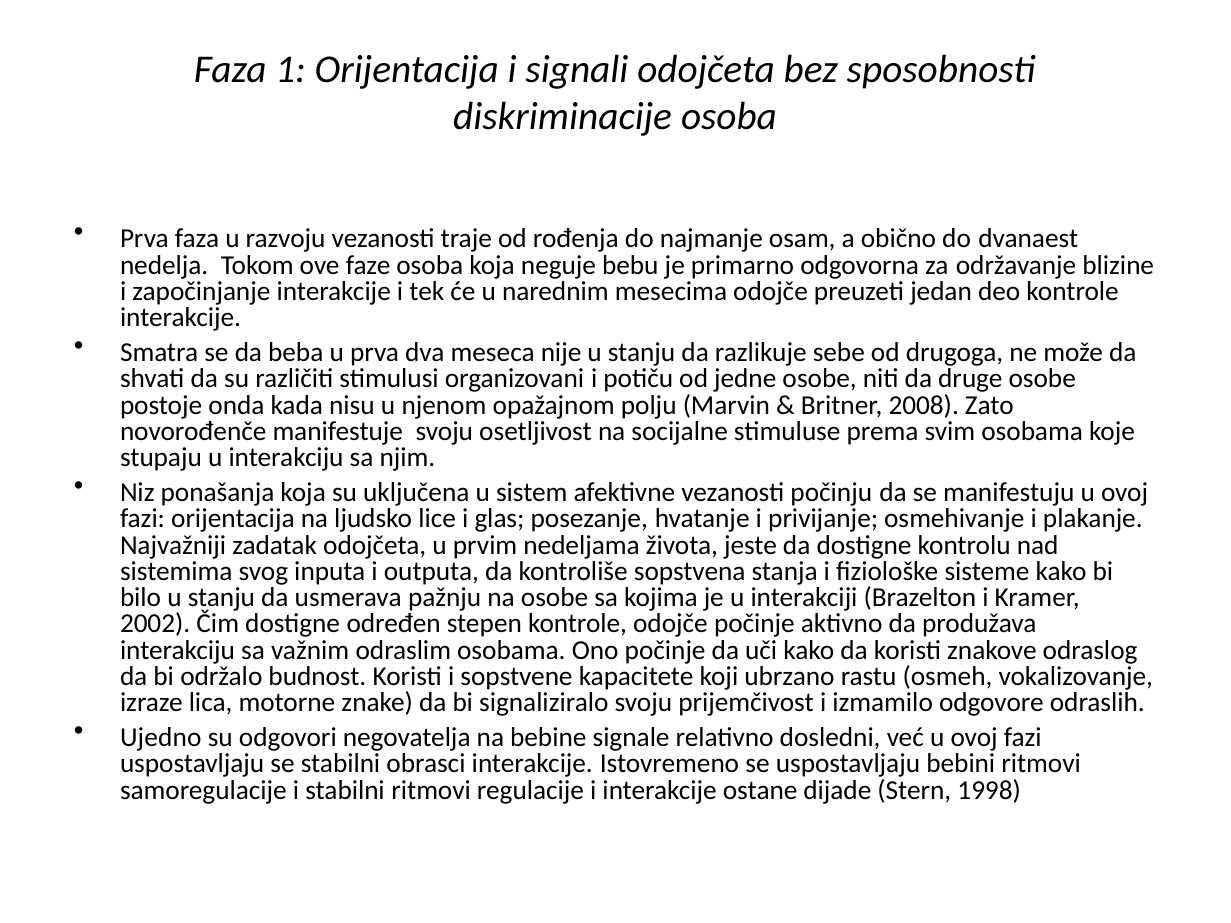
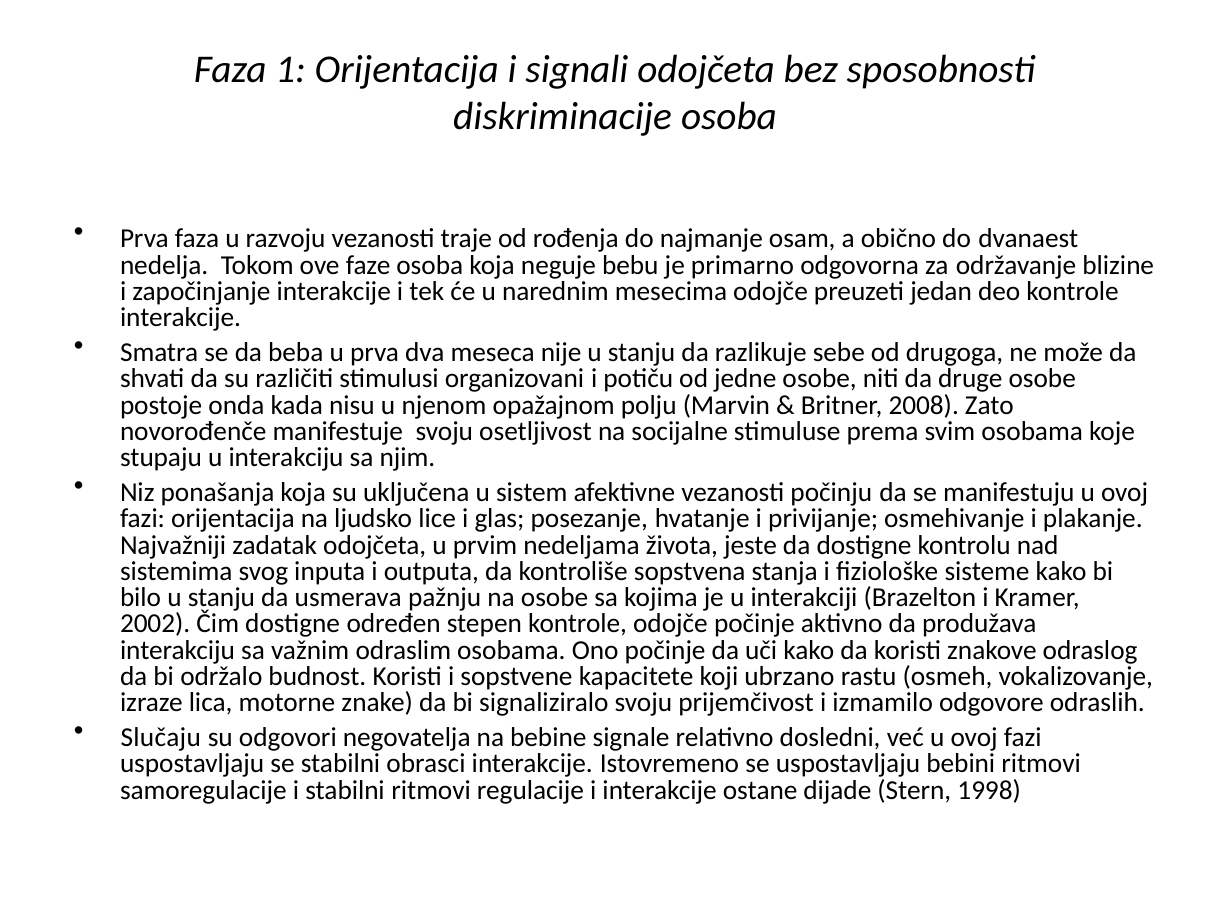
Ujedno: Ujedno -> Slučaju (161, 738)
